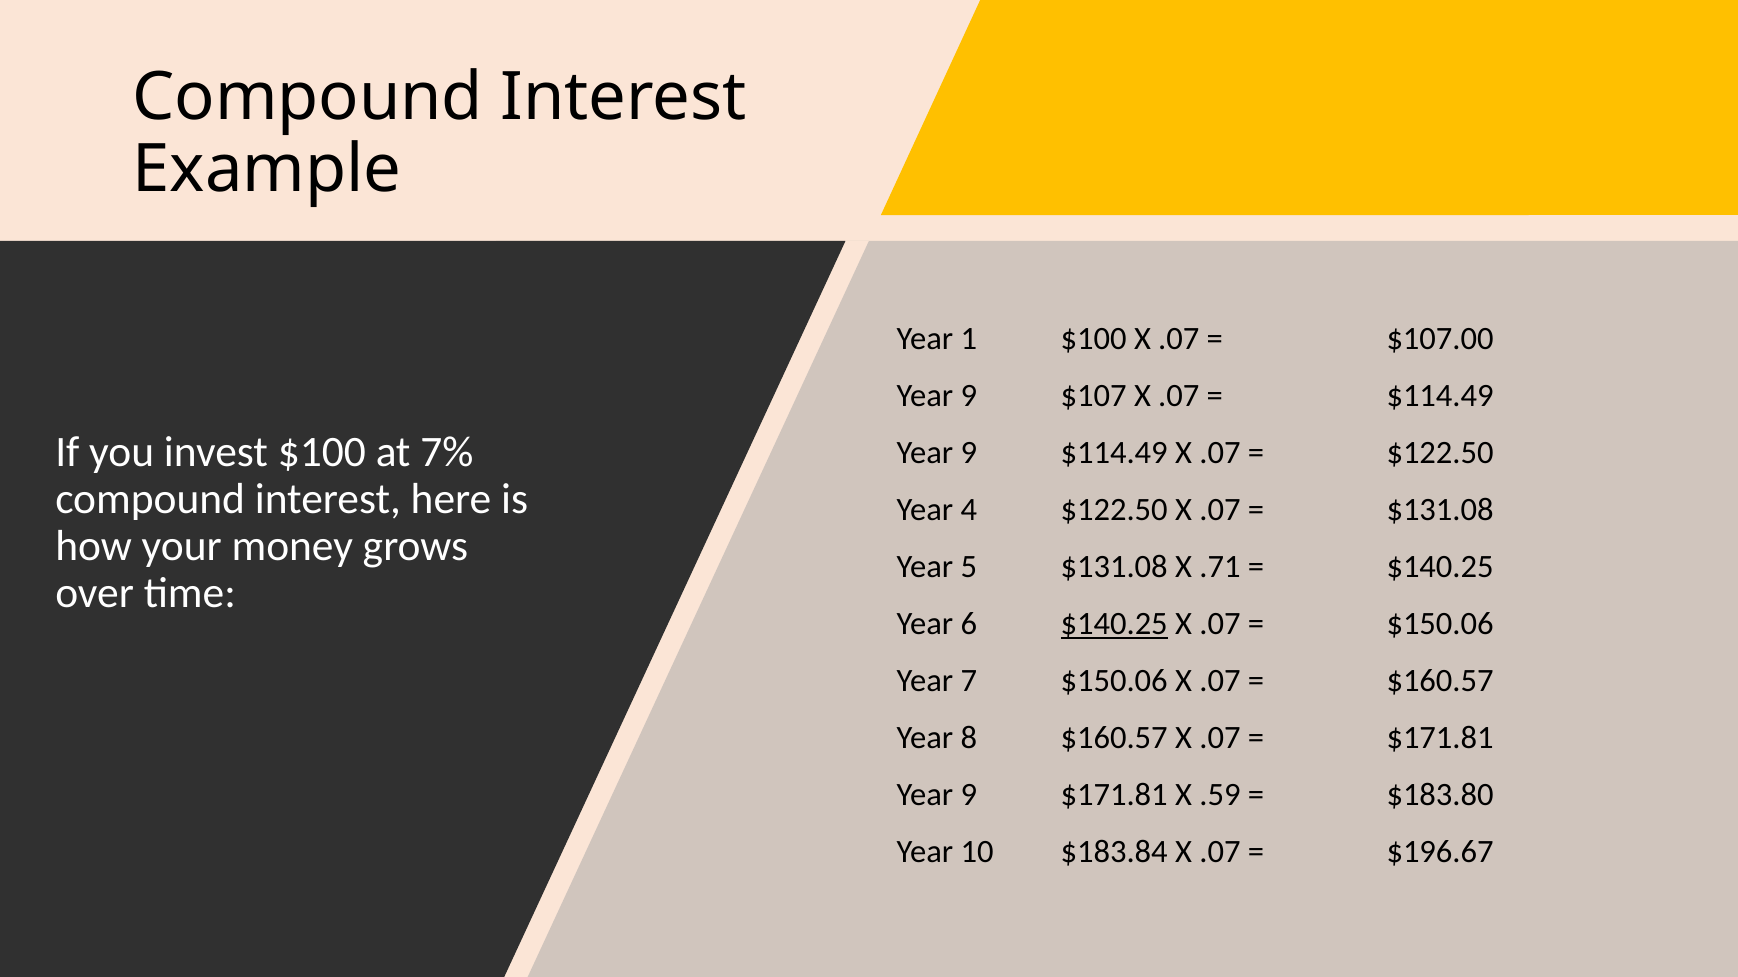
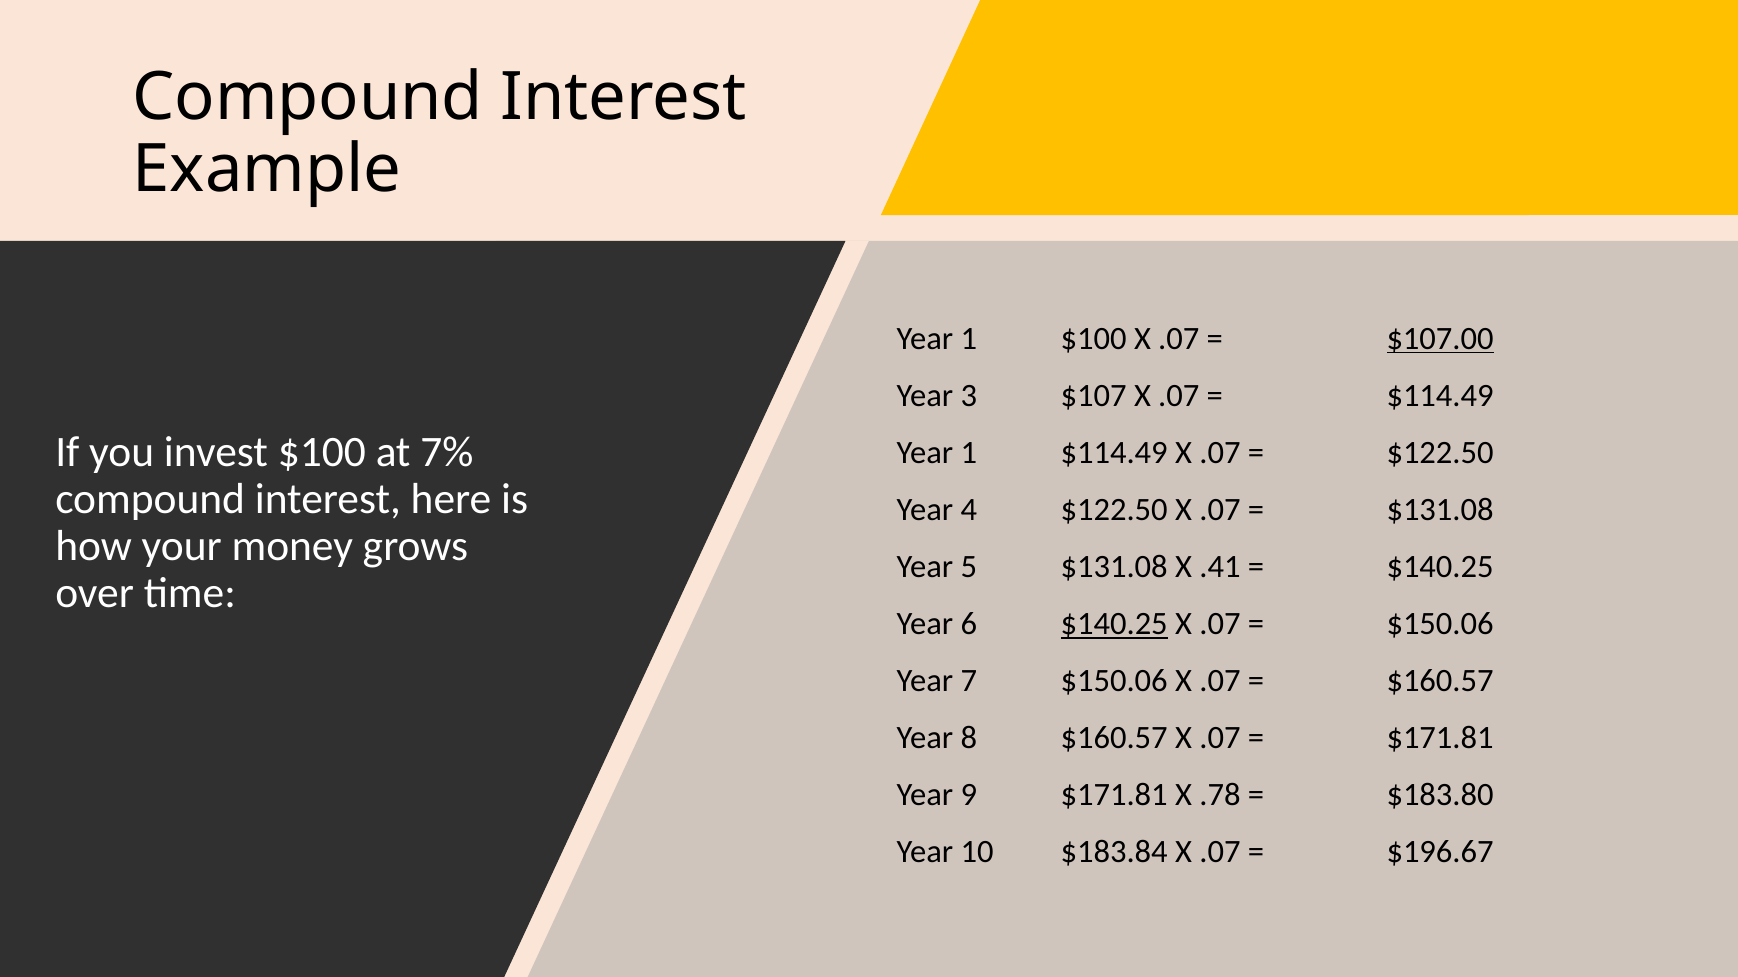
$107.00 underline: none -> present (1440, 339)
9: 9 -> 3 (969, 396)
9: 9 -> 1 (969, 453)
.71: .71 -> .41 (1220, 567)
.59: .59 -> .78 (1220, 795)
